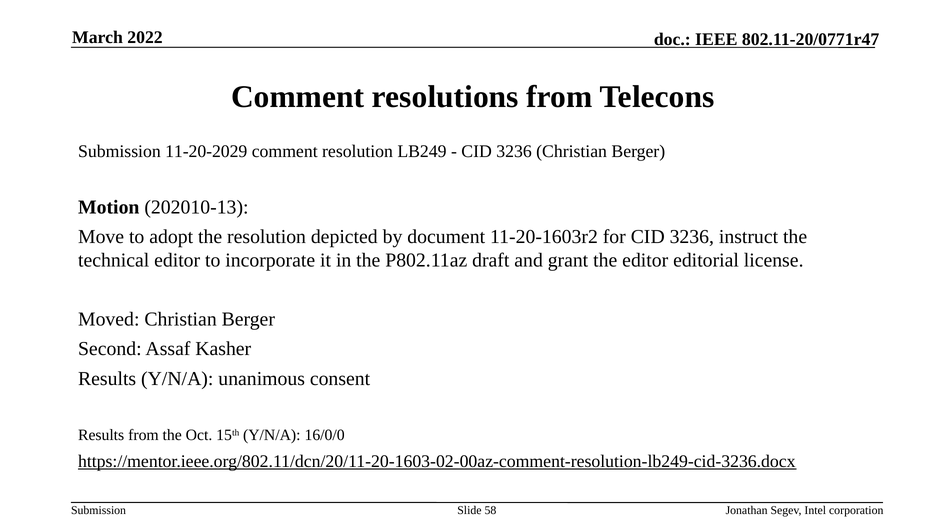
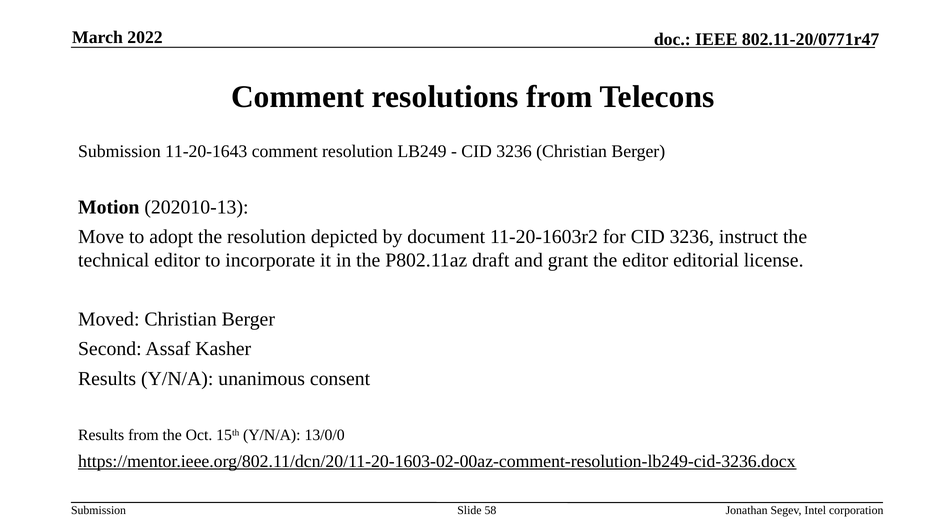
11-20-2029: 11-20-2029 -> 11-20-1643 (206, 151)
16/0/0: 16/0/0 -> 13/0/0 (325, 435)
